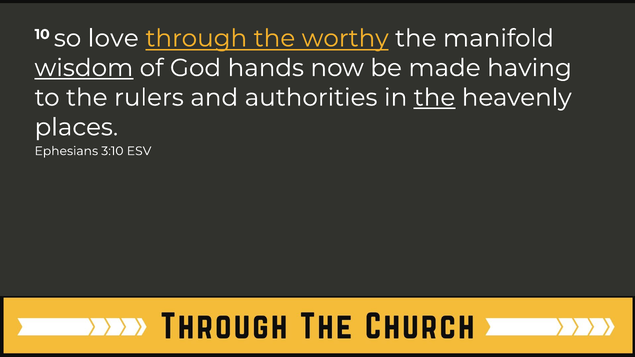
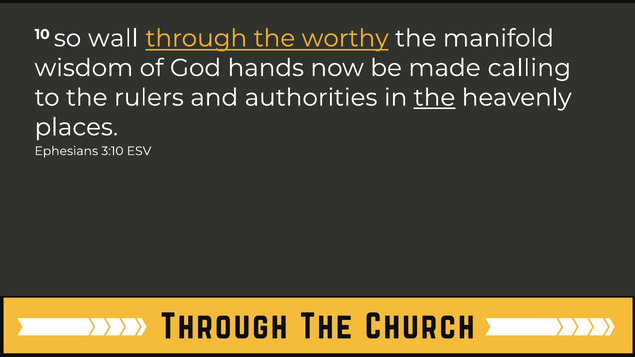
love: love -> wall (113, 38)
wisdom underline: present -> none (84, 68)
having: having -> calling (529, 68)
